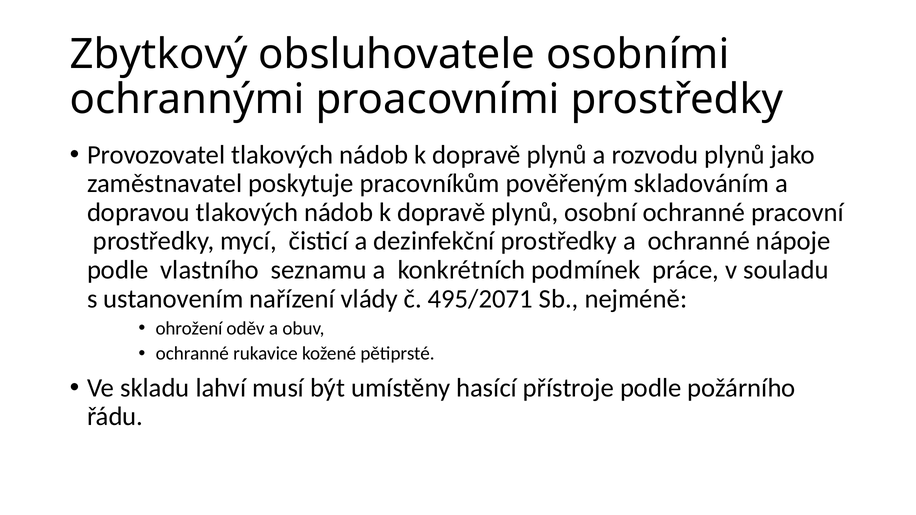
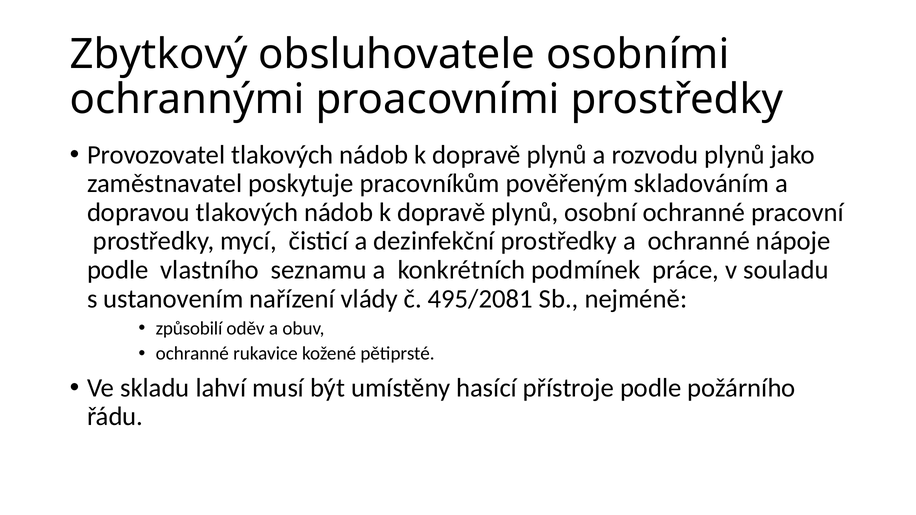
495/2071: 495/2071 -> 495/2081 (480, 299)
ohrožení: ohrožení -> způsobilí (189, 328)
